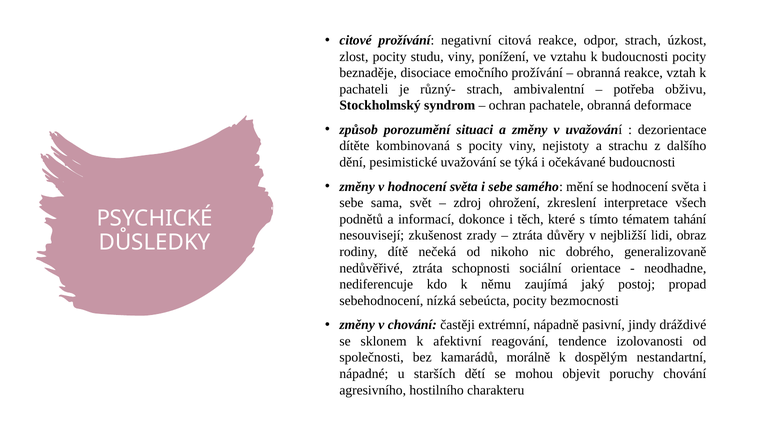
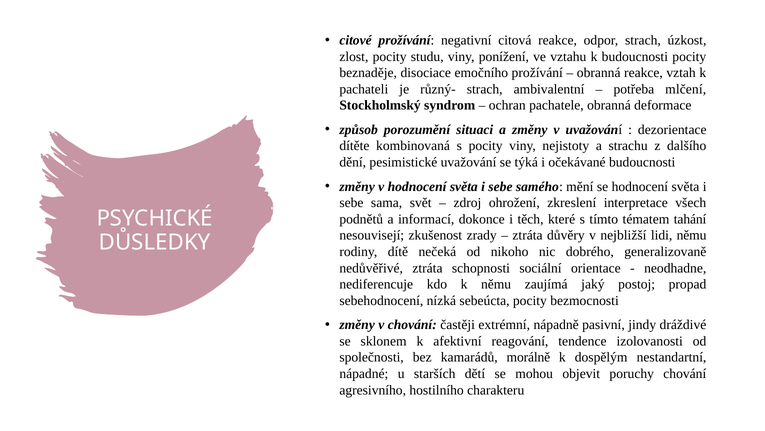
obživu: obživu -> mlčení (686, 89)
lidi obraz: obraz -> němu (692, 235)
